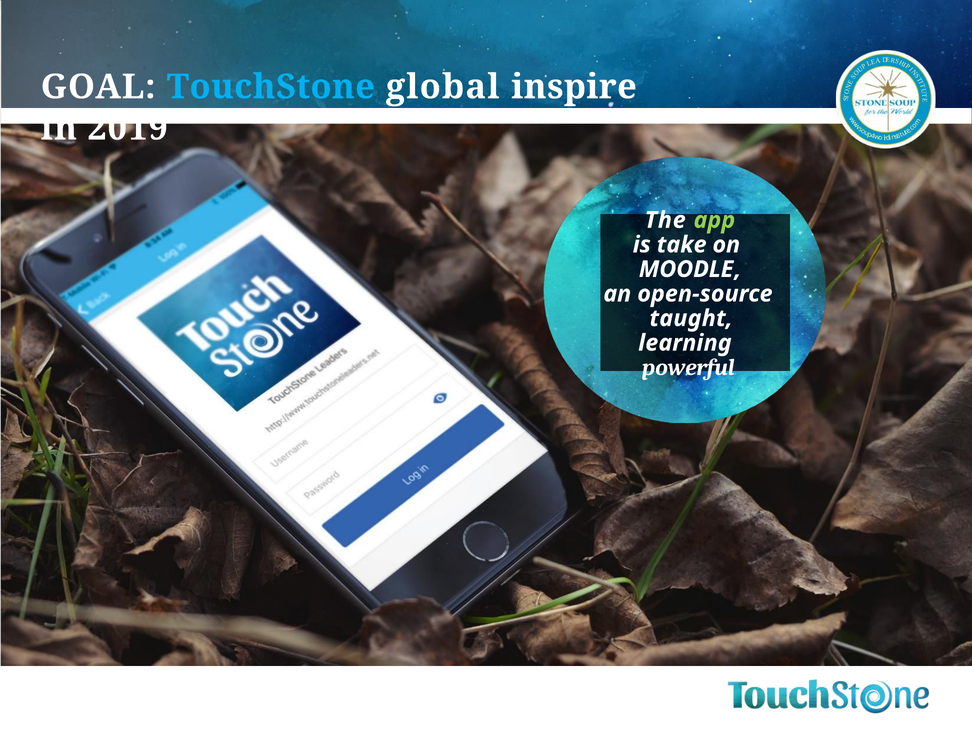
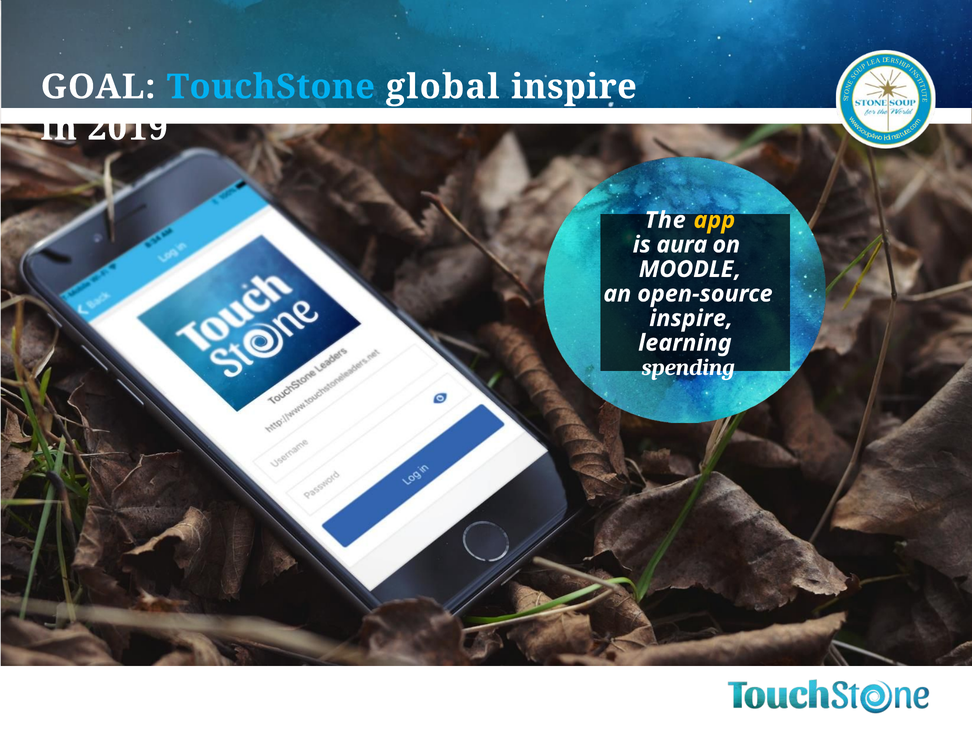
app colour: light green -> yellow (714, 220)
take: take -> aura (682, 245)
taught: taught -> inspire (691, 318)
powerful: powerful -> spending (688, 368)
